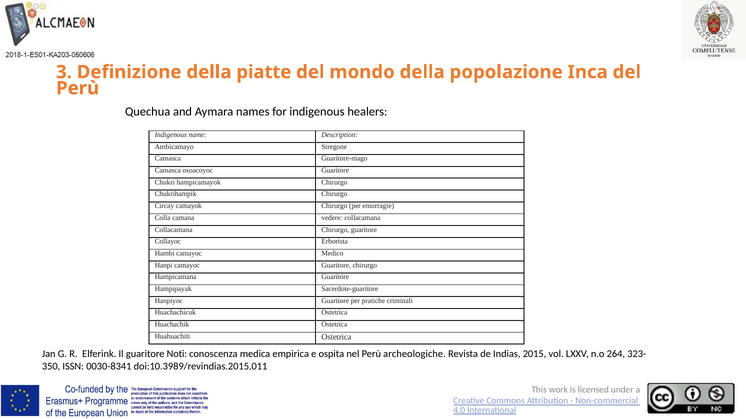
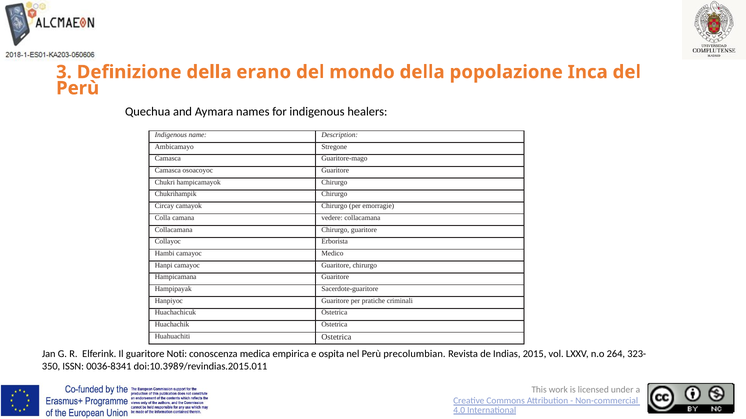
piatte: piatte -> erano (264, 72)
archeologiche: archeologiche -> precolumbian (414, 355)
0030-8341: 0030-8341 -> 0036-8341 (109, 367)
